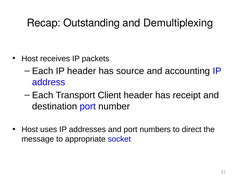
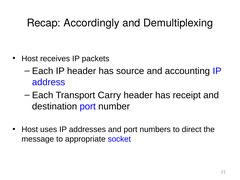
Outstanding: Outstanding -> Accordingly (91, 23)
Client: Client -> Carry (109, 95)
